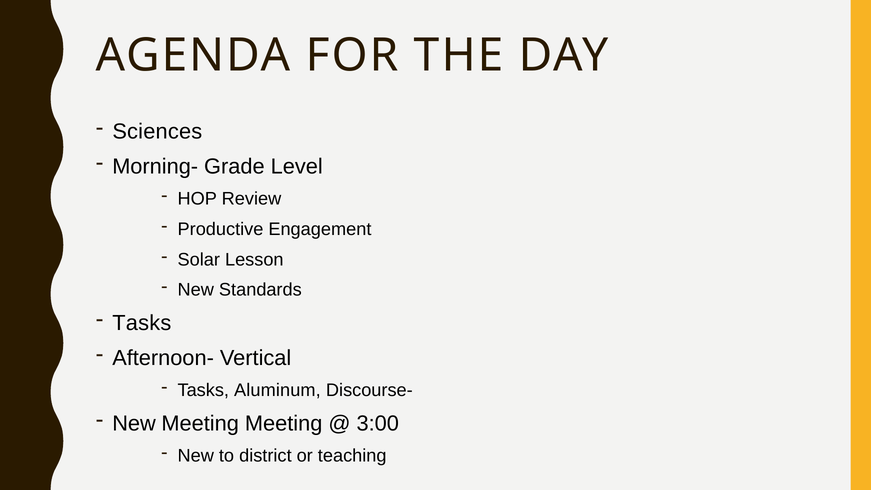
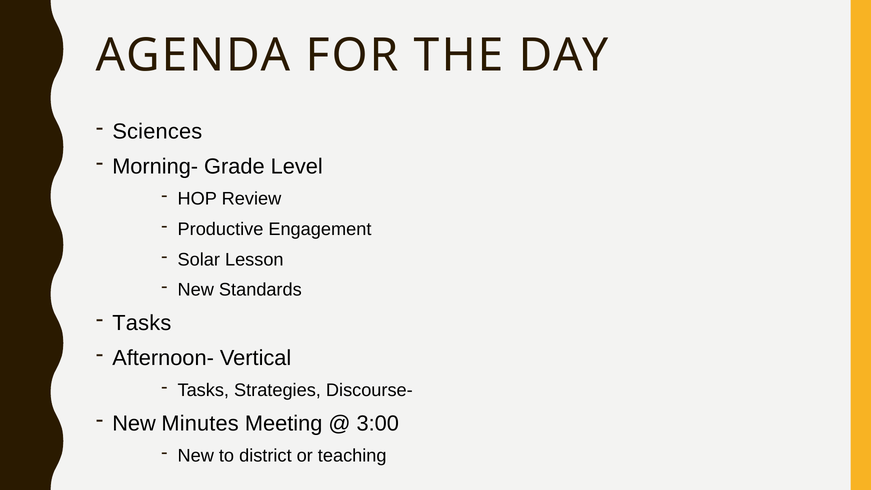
Aluminum: Aluminum -> Strategies (277, 390)
New Meeting: Meeting -> Minutes (200, 423)
